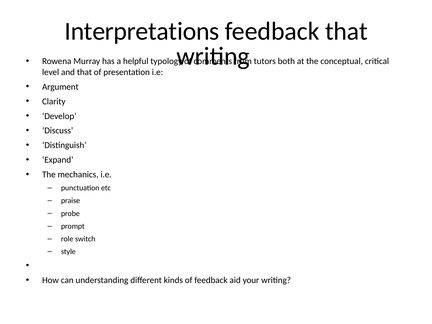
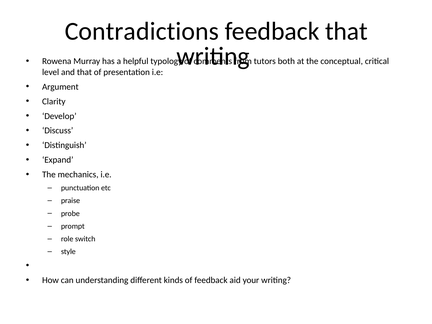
Interpretations: Interpretations -> Contradictions (142, 31)
